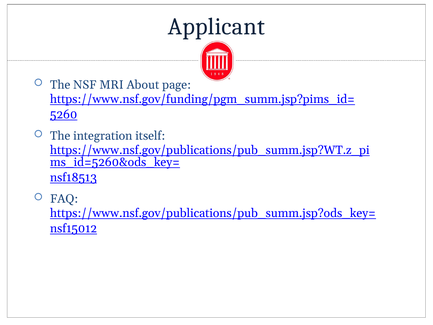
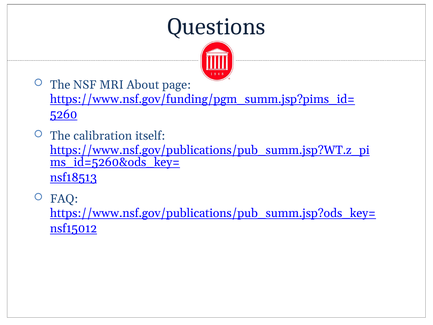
Applicant: Applicant -> Questions (216, 27)
integration: integration -> calibration (103, 136)
